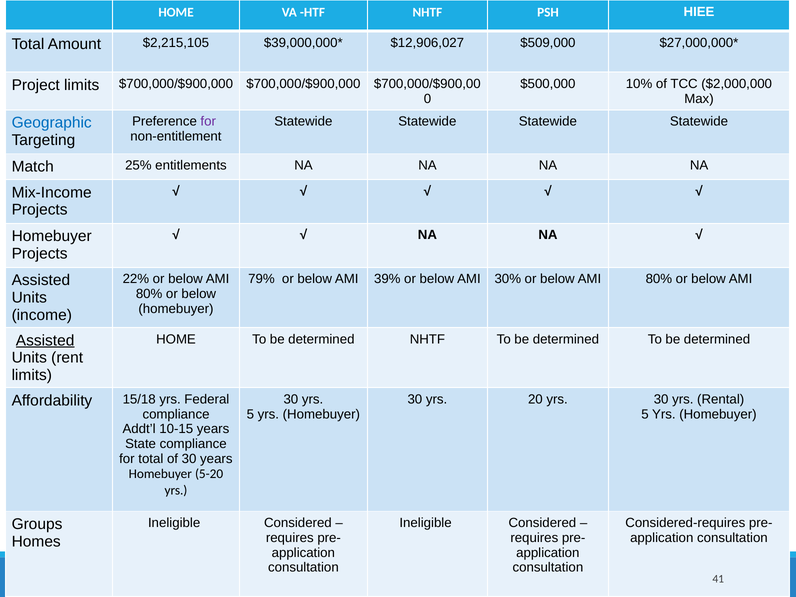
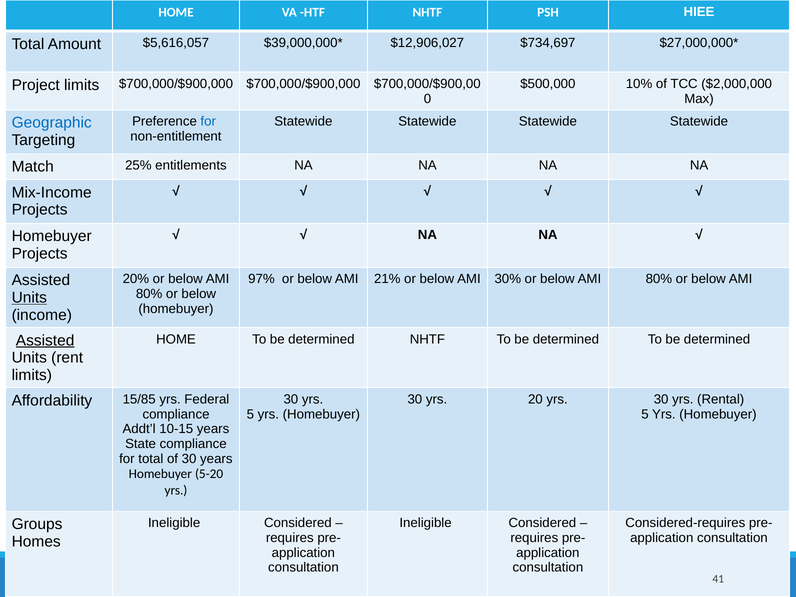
$2,215,105: $2,215,105 -> $5,616,057 (176, 43)
$509,000: $509,000 -> $734,697 (548, 43)
for colour: purple -> blue (208, 122)
22%: 22% -> 20% (136, 279)
79%: 79% -> 97% (261, 279)
39%: 39% -> 21% (387, 279)
Units underline: none -> present (29, 298)
15/18: 15/18 -> 15/85 (139, 399)
